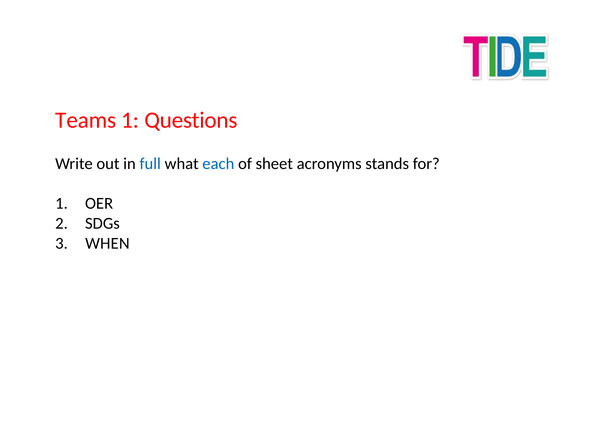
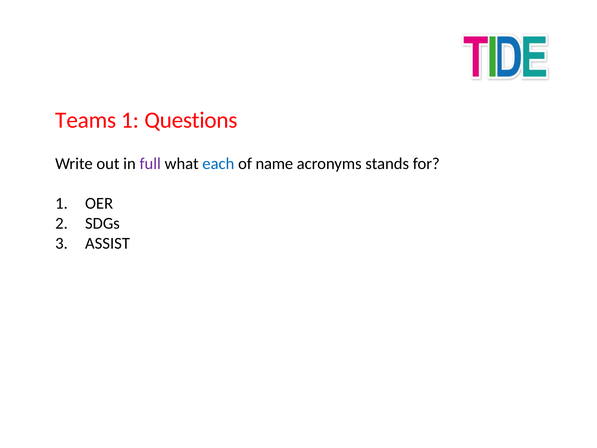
full colour: blue -> purple (150, 163)
sheet: sheet -> name (274, 163)
WHEN: WHEN -> ASSIST (107, 243)
